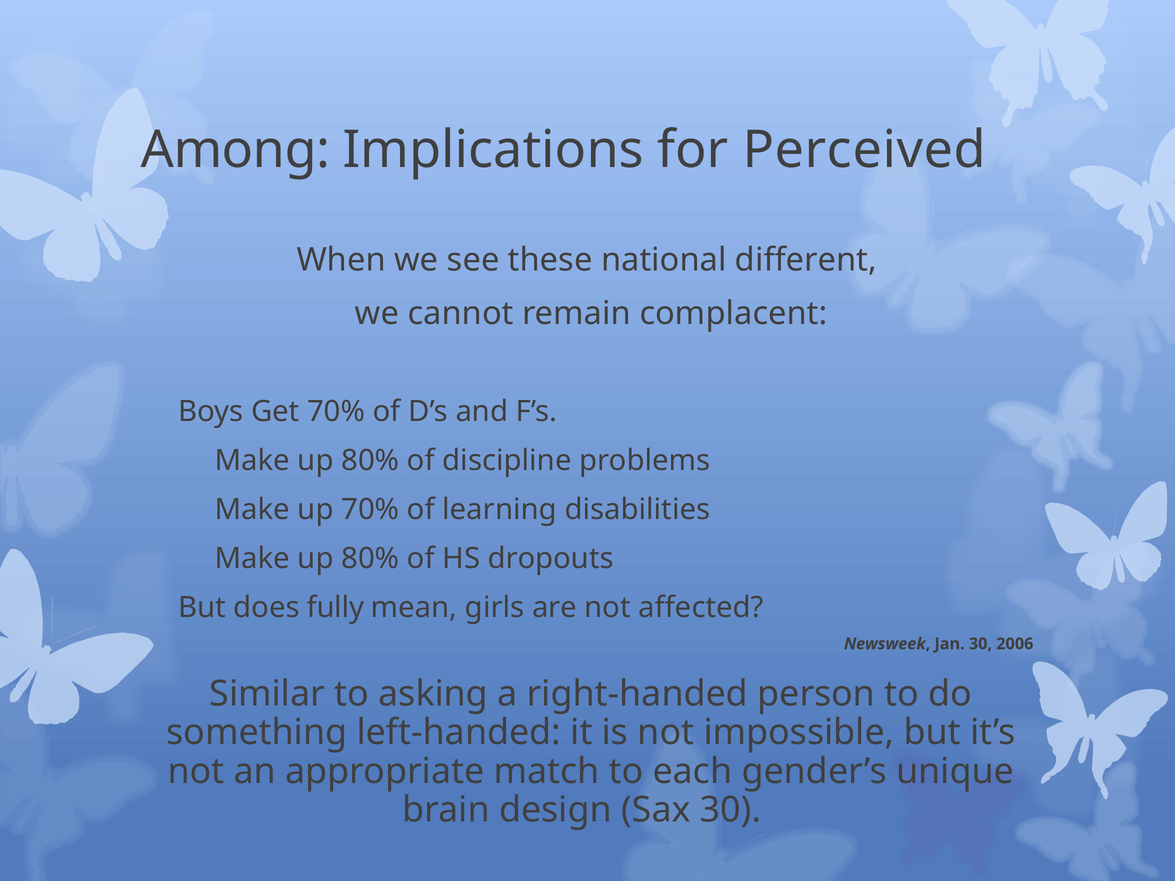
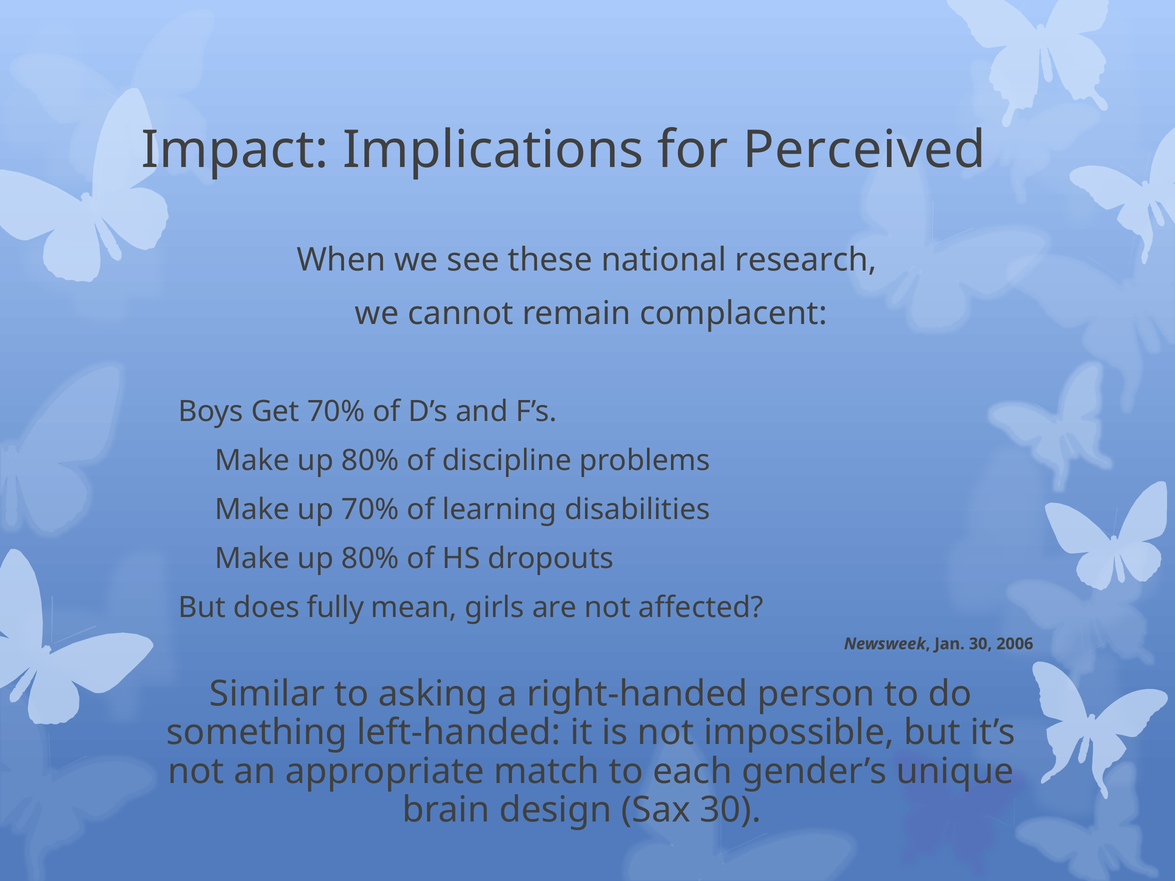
Among: Among -> Impact (235, 150)
different: different -> research (806, 260)
